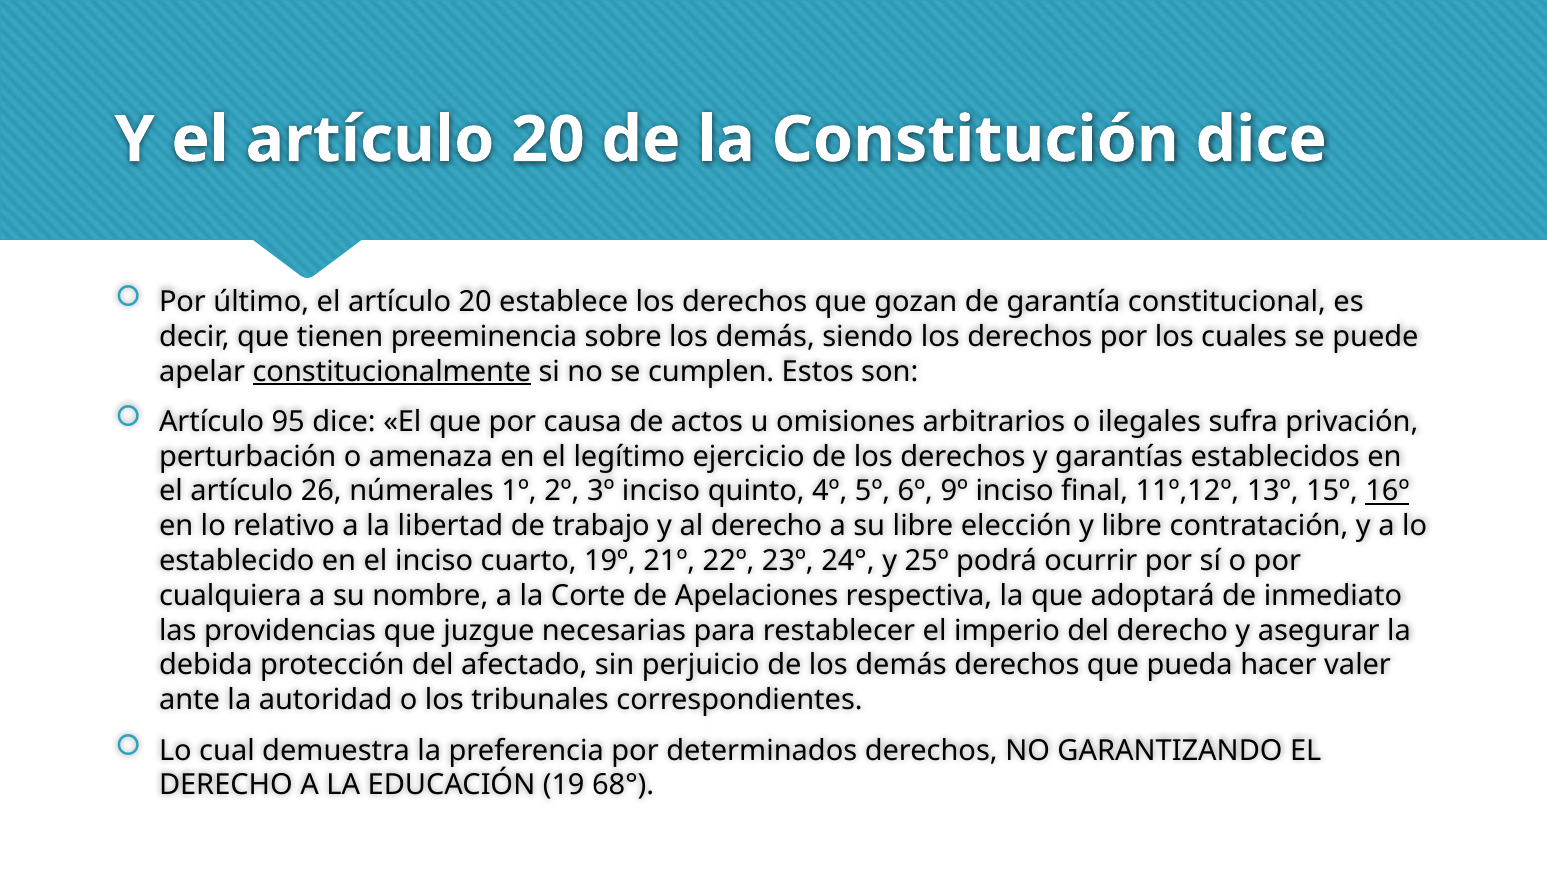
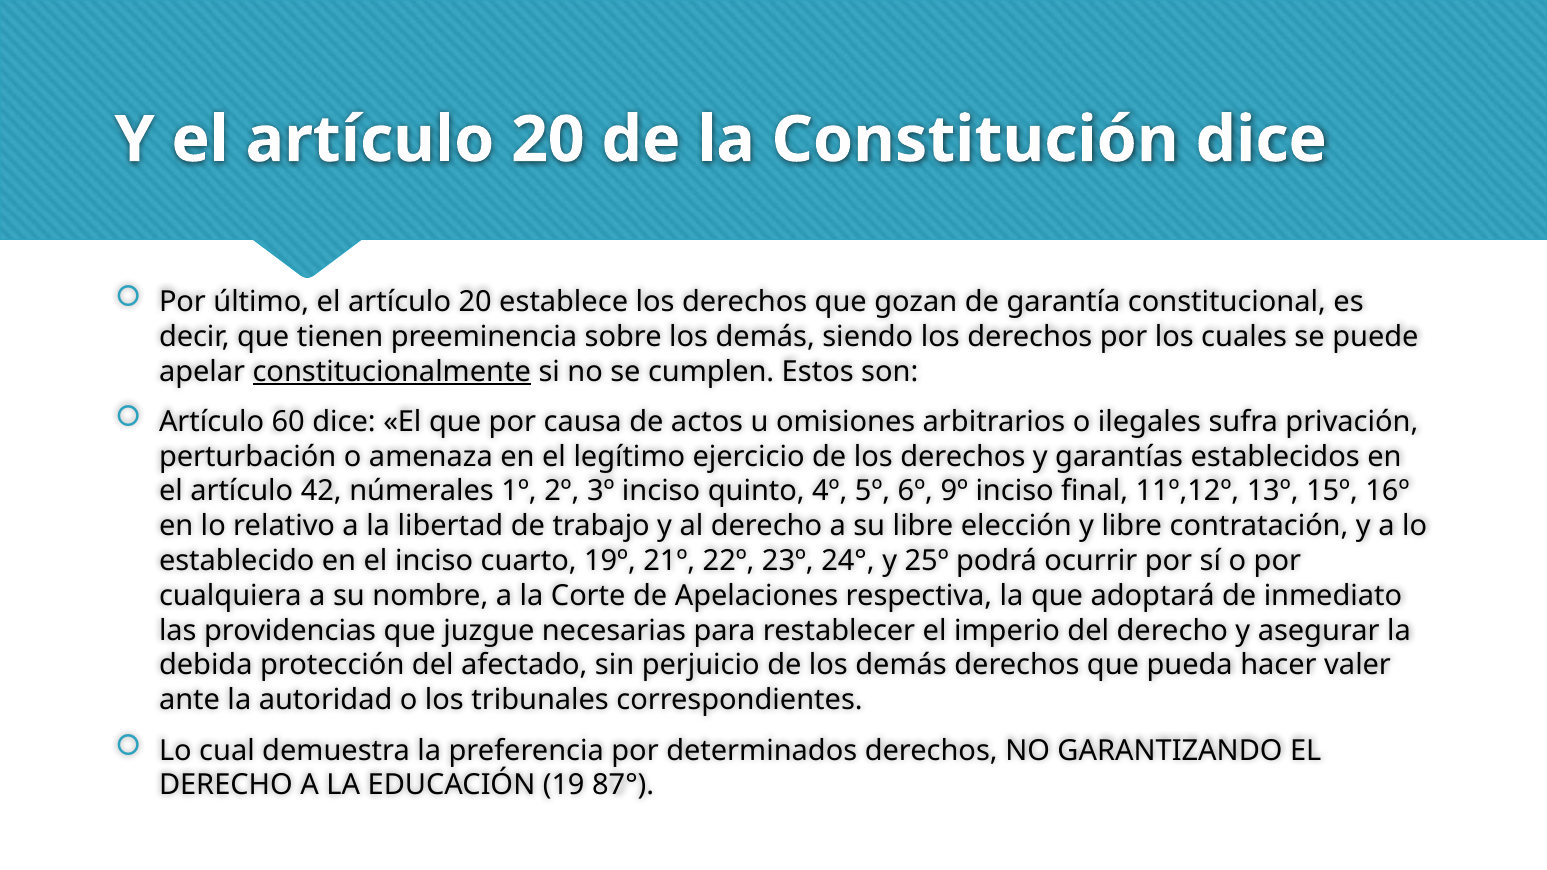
95: 95 -> 60 (288, 422)
26: 26 -> 42 (321, 491)
16º underline: present -> none (1387, 491)
68°: 68° -> 87° (623, 785)
